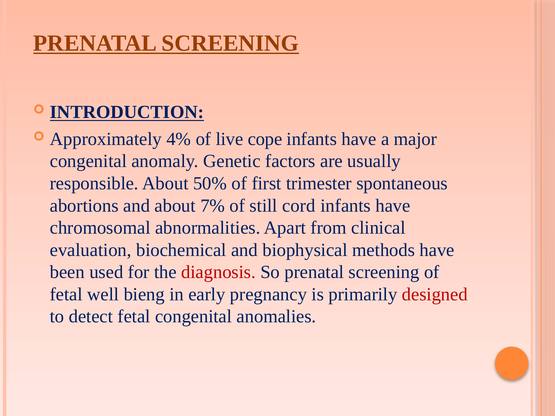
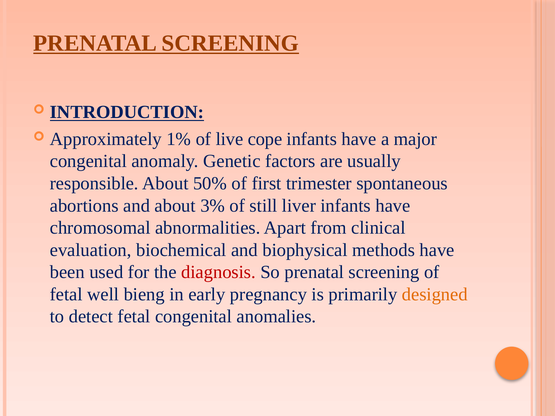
4%: 4% -> 1% (179, 139)
7%: 7% -> 3% (213, 206)
cord: cord -> liver (299, 206)
designed colour: red -> orange (435, 294)
